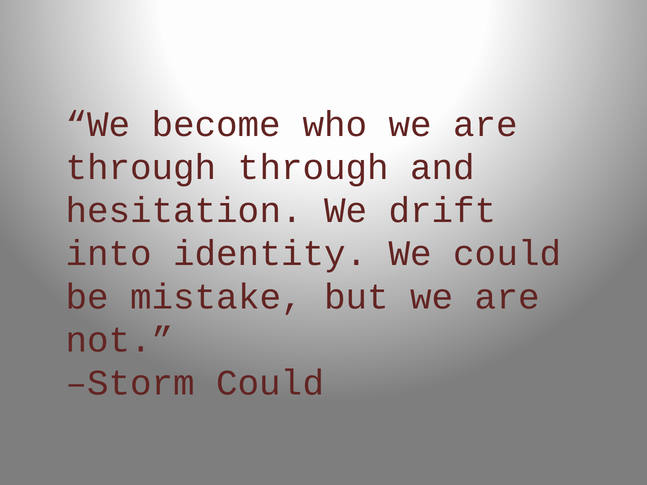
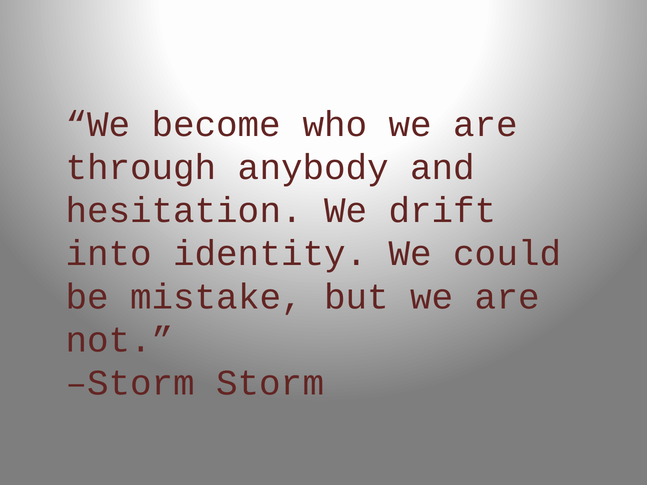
through through: through -> anybody (313, 167)
Storm Could: Could -> Storm (270, 383)
